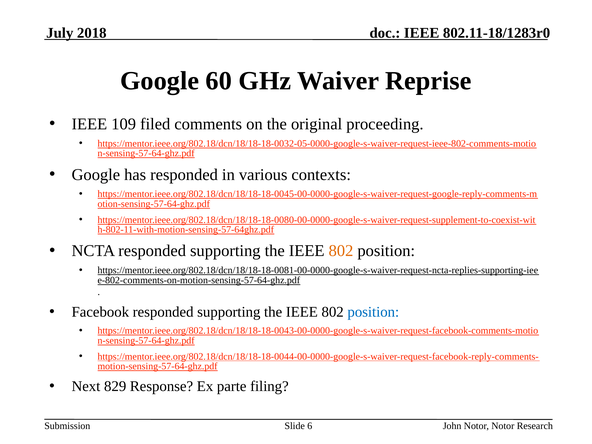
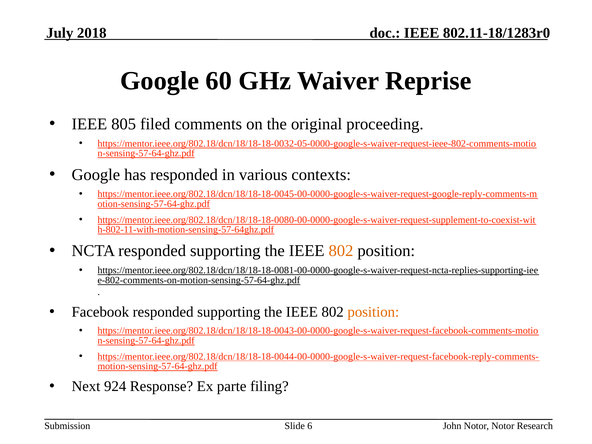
109: 109 -> 805 (124, 124)
position colour: blue -> orange (373, 312)
829: 829 -> 924 (115, 386)
